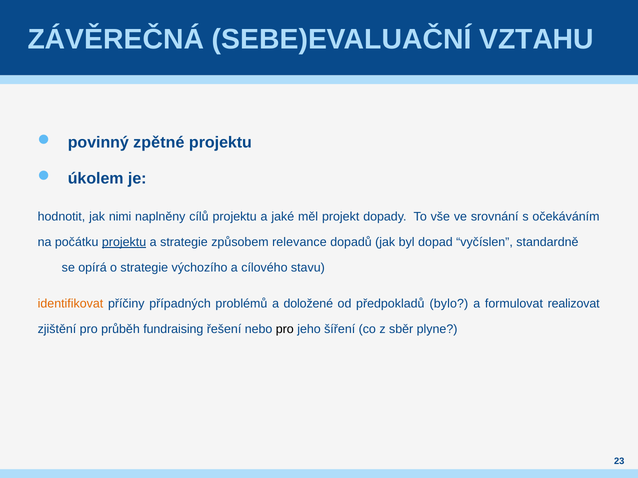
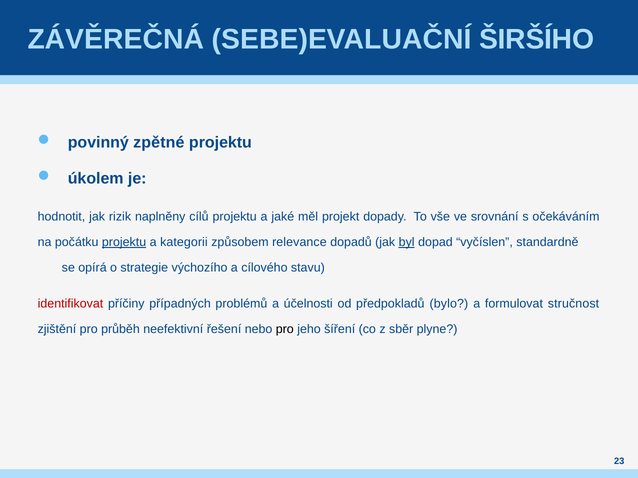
VZTAHU: VZTAHU -> ŠIRŠÍHO (537, 40)
nimi: nimi -> rizik (120, 217)
a strategie: strategie -> kategorii (184, 242)
byl underline: none -> present (407, 242)
identifikovat colour: orange -> red (70, 304)
doložené: doložené -> účelnosti (308, 304)
realizovat: realizovat -> stručnost (574, 304)
fundraising: fundraising -> neefektivní (173, 330)
